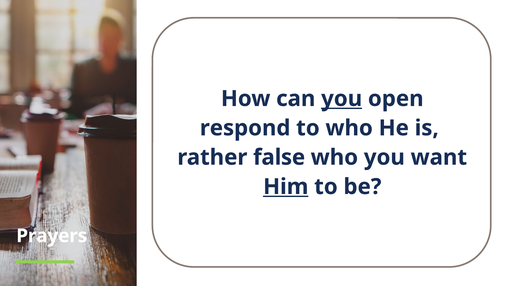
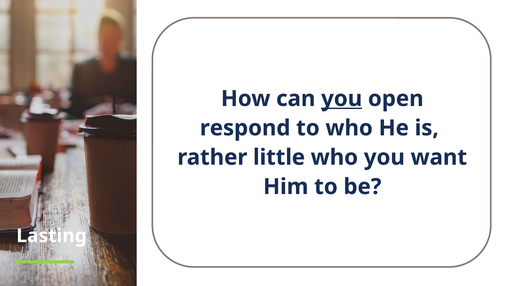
false: false -> little (279, 157)
Him underline: present -> none (286, 187)
Prayers: Prayers -> Lasting (52, 236)
